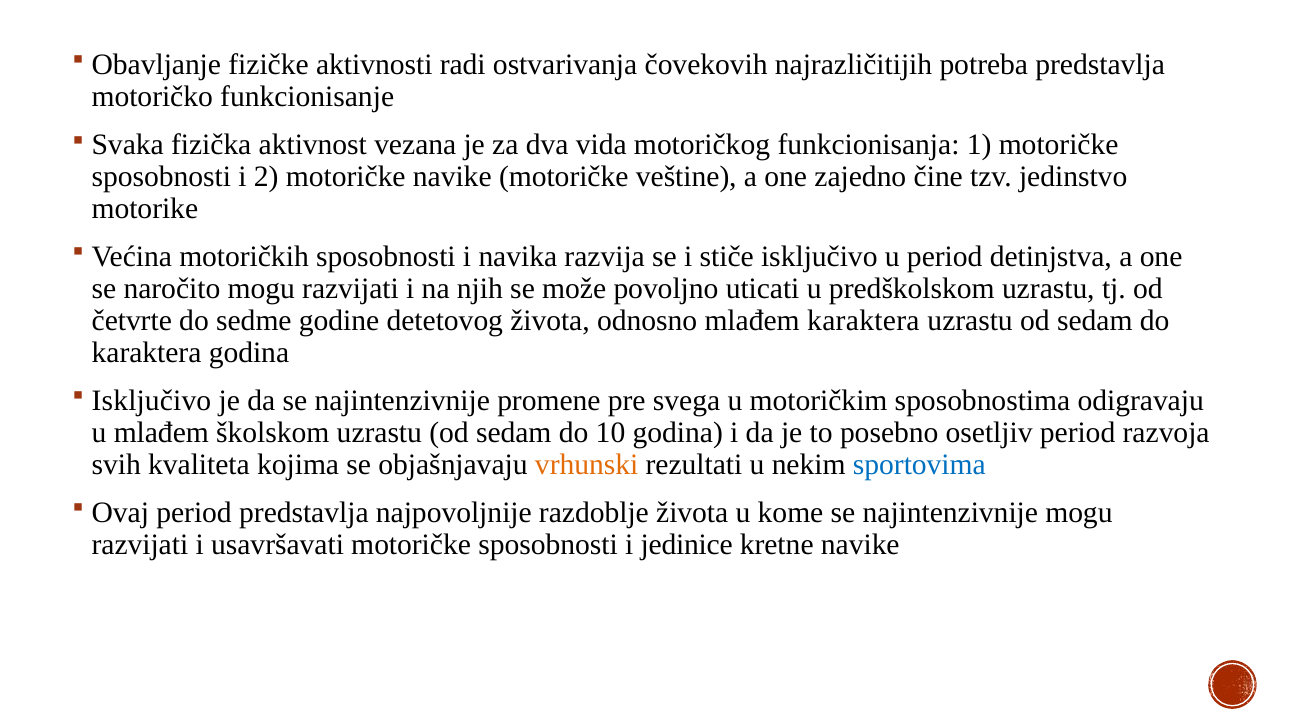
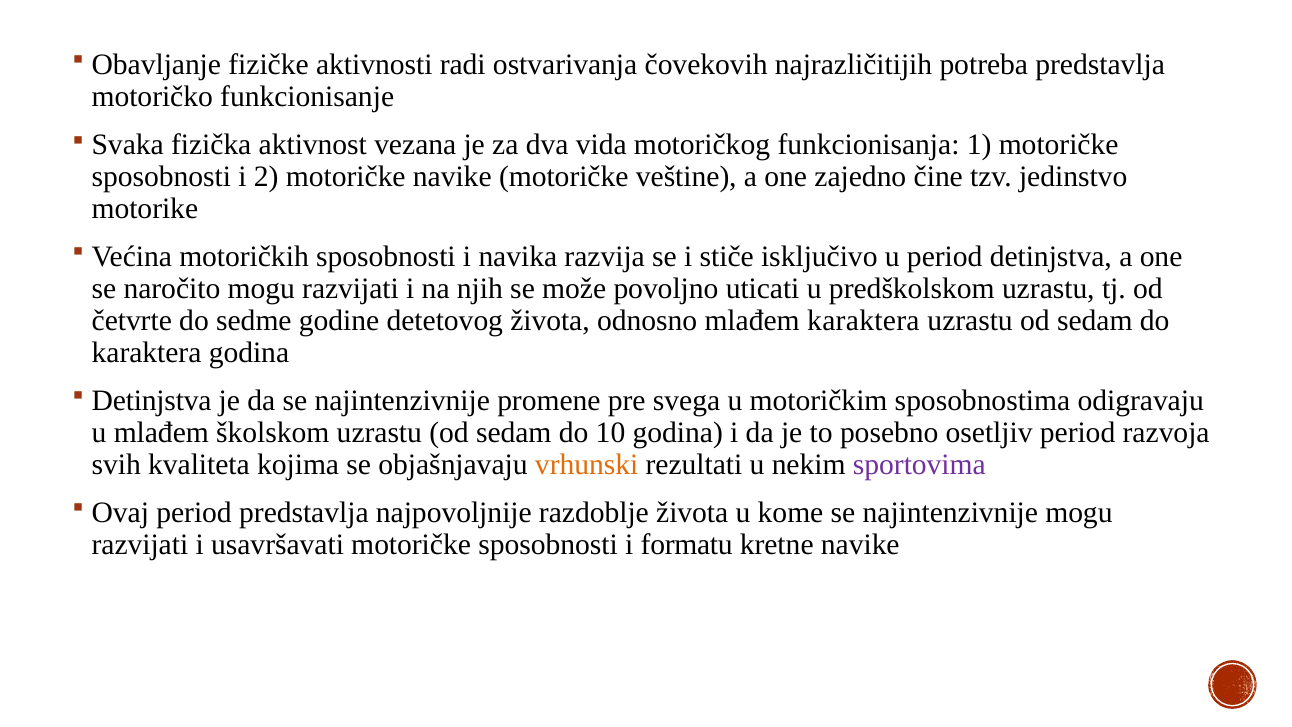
Isključivo: Isključivo -> Detinjstva (152, 400)
sportovima colour: blue -> purple (919, 464)
jedinice: jedinice -> formatu (687, 544)
